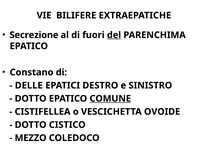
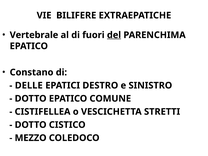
Secrezione: Secrezione -> Vertebrale (34, 35)
COMUNE underline: present -> none (110, 99)
OVOIDE: OVOIDE -> STRETTI (162, 112)
